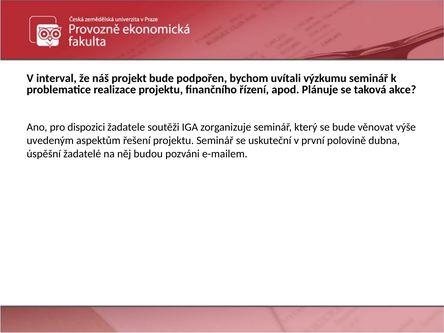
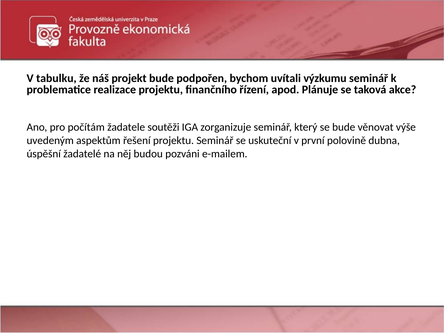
interval: interval -> tabulku (56, 78)
dispozici: dispozici -> počítám (86, 127)
